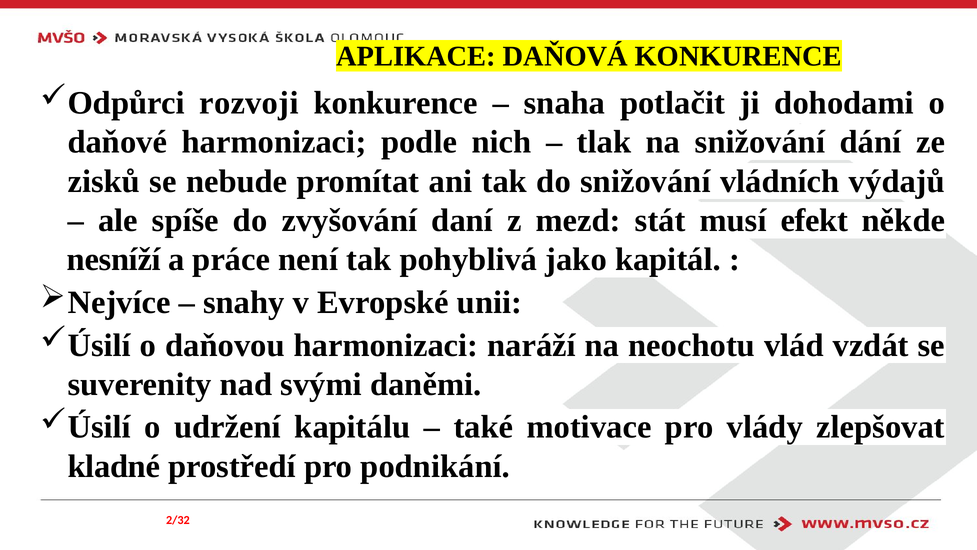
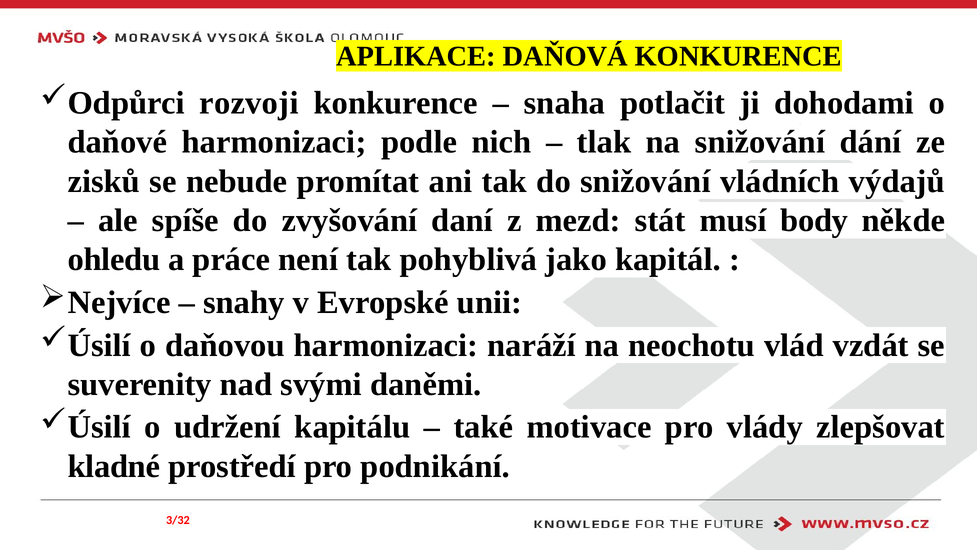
efekt: efekt -> body (814, 220)
nesníží: nesníží -> ohledu (114, 259)
2/32: 2/32 -> 3/32 (178, 520)
